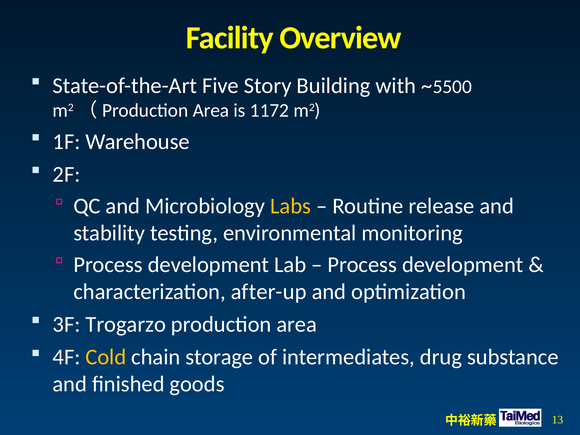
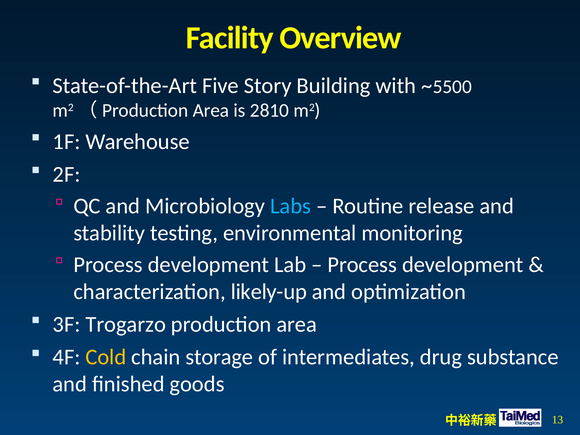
1172: 1172 -> 2810 (269, 111)
Labs colour: yellow -> light blue (291, 206)
after-up: after-up -> likely-up (269, 292)
